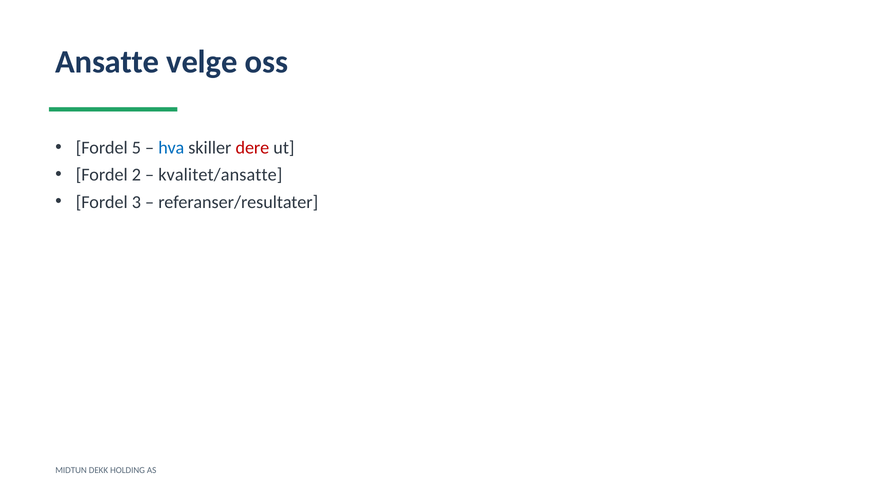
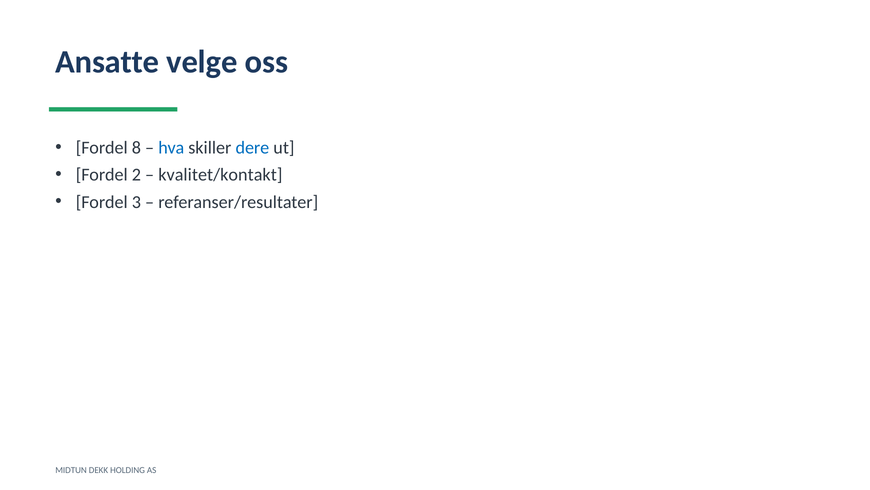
5: 5 -> 8 (136, 147)
dere colour: red -> blue (252, 147)
kvalitet/ansatte: kvalitet/ansatte -> kvalitet/kontakt (220, 175)
